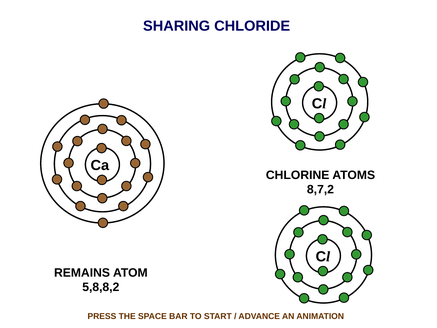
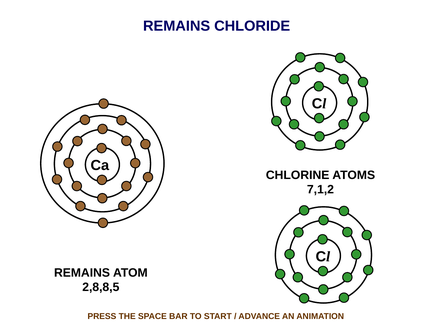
SHARING: SHARING -> REMAINS (177, 26)
8,7,2: 8,7,2 -> 7,1,2 (320, 189)
5,8,8,2: 5,8,8,2 -> 2,8,8,5 (101, 287)
